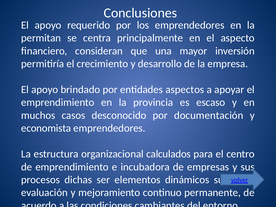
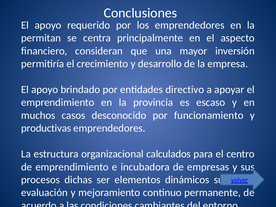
aspectos: aspectos -> directivo (185, 90)
documentación: documentación -> funcionamiento (209, 115)
economista: economista -> productivas (46, 128)
